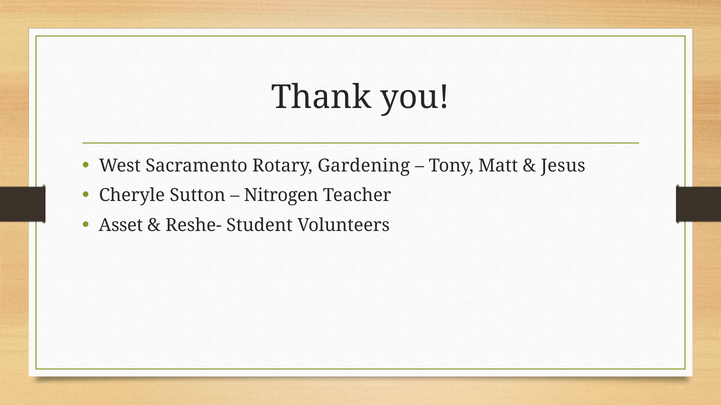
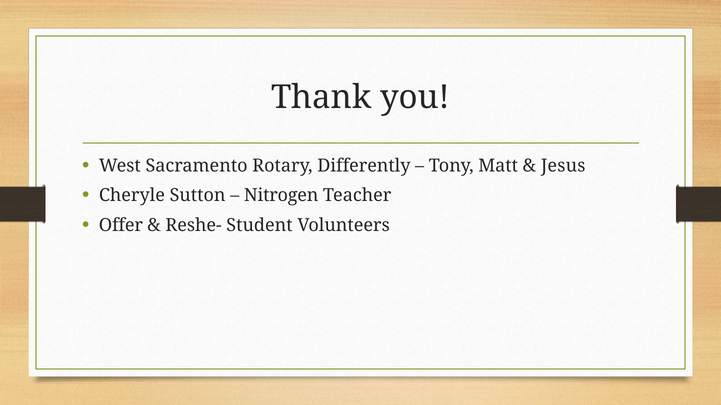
Gardening: Gardening -> Differently (364, 166)
Asset: Asset -> Offer (121, 225)
